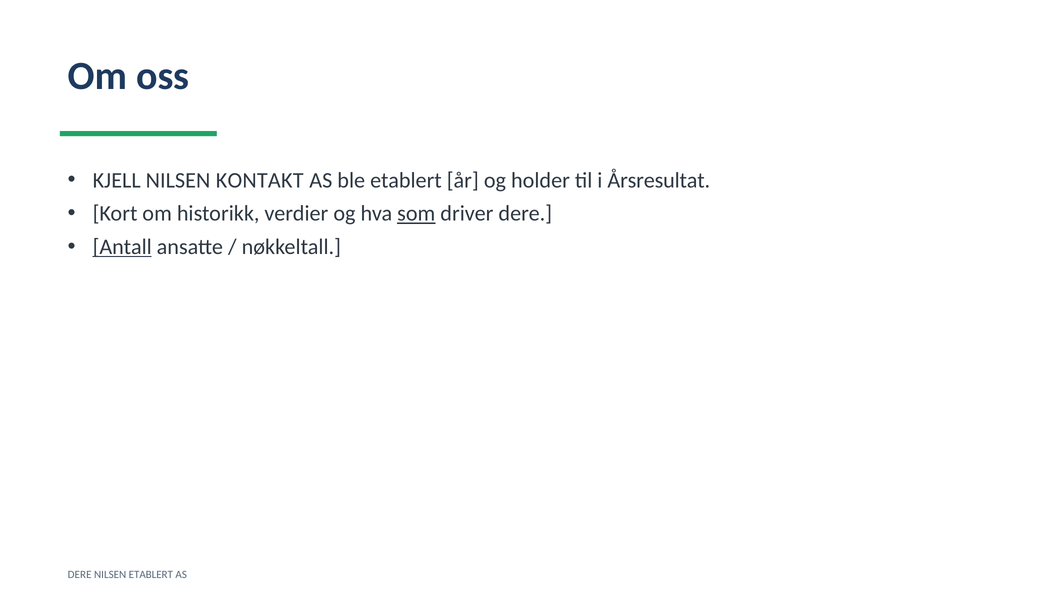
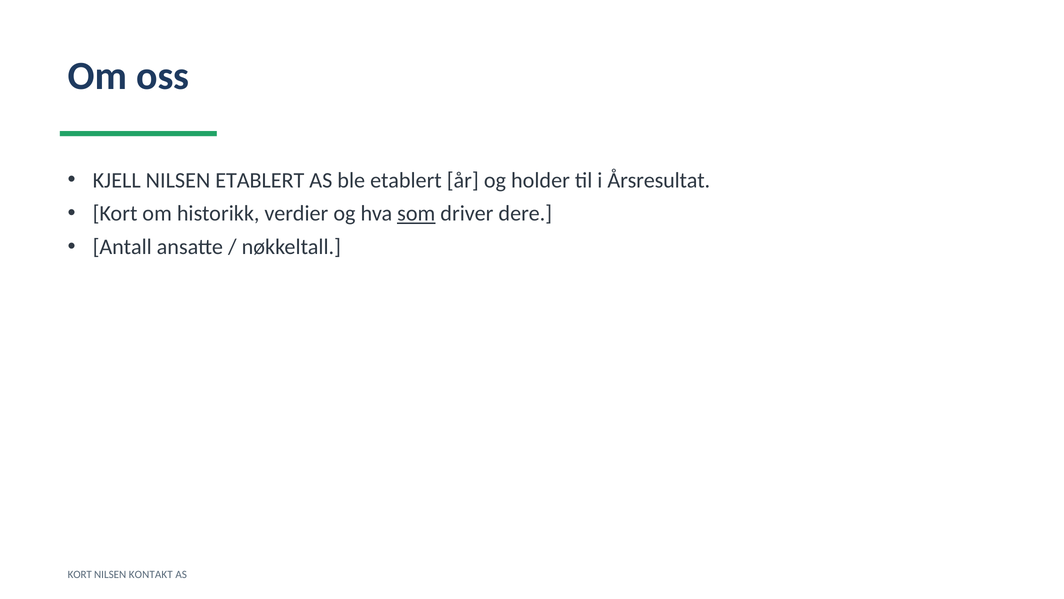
NILSEN KONTAKT: KONTAKT -> ETABLERT (260, 180)
Antall underline: present -> none (122, 247)
DERE: DERE -> KORT (80, 574)
NILSEN ETABLERT: ETABLERT -> KONTAKT (151, 574)
